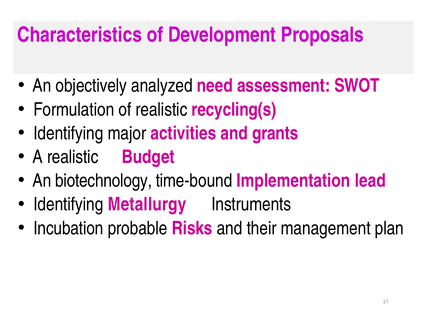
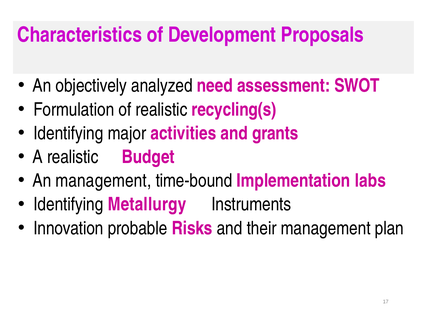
An biotechnology: biotechnology -> management (103, 181)
lead: lead -> labs (370, 181)
Incubation: Incubation -> Innovation (68, 229)
